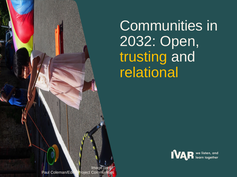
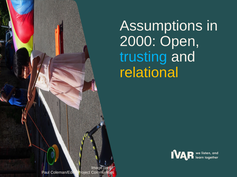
Communities: Communities -> Assumptions (161, 26)
2032: 2032 -> 2000 (138, 41)
trusting colour: yellow -> light blue (143, 57)
